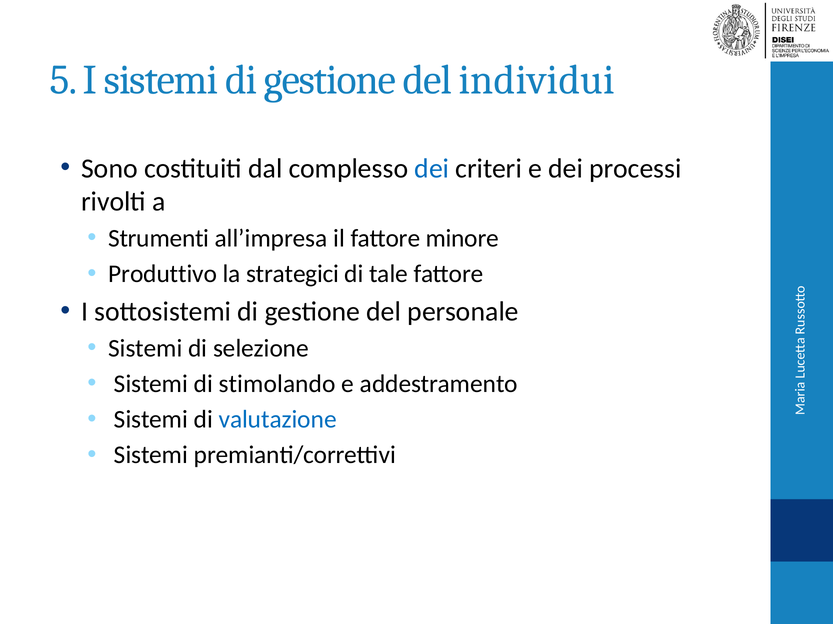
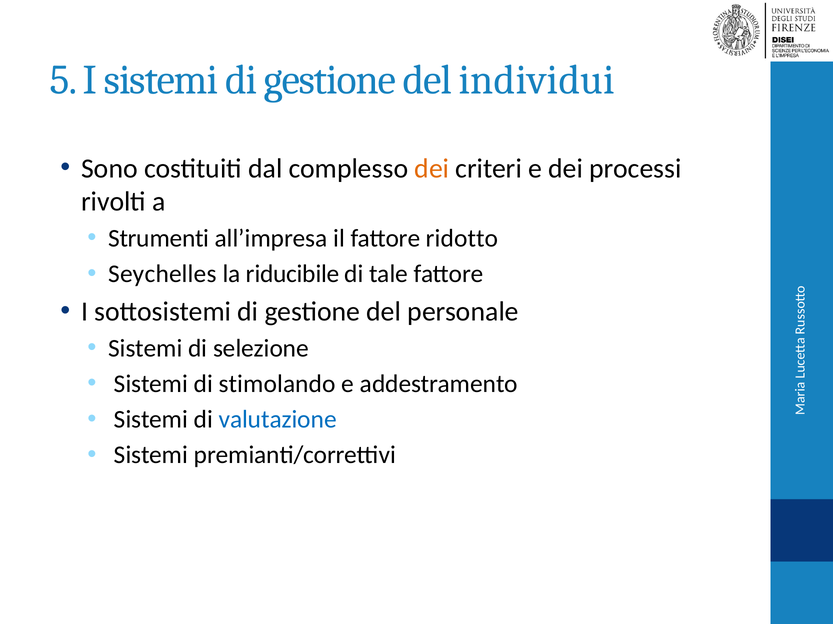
dei colour: blue -> orange (432, 169)
minore: minore -> ridotto (462, 239)
Produttivo: Produttivo -> Seychelles (163, 274)
strategici: strategici -> riducibile (293, 274)
